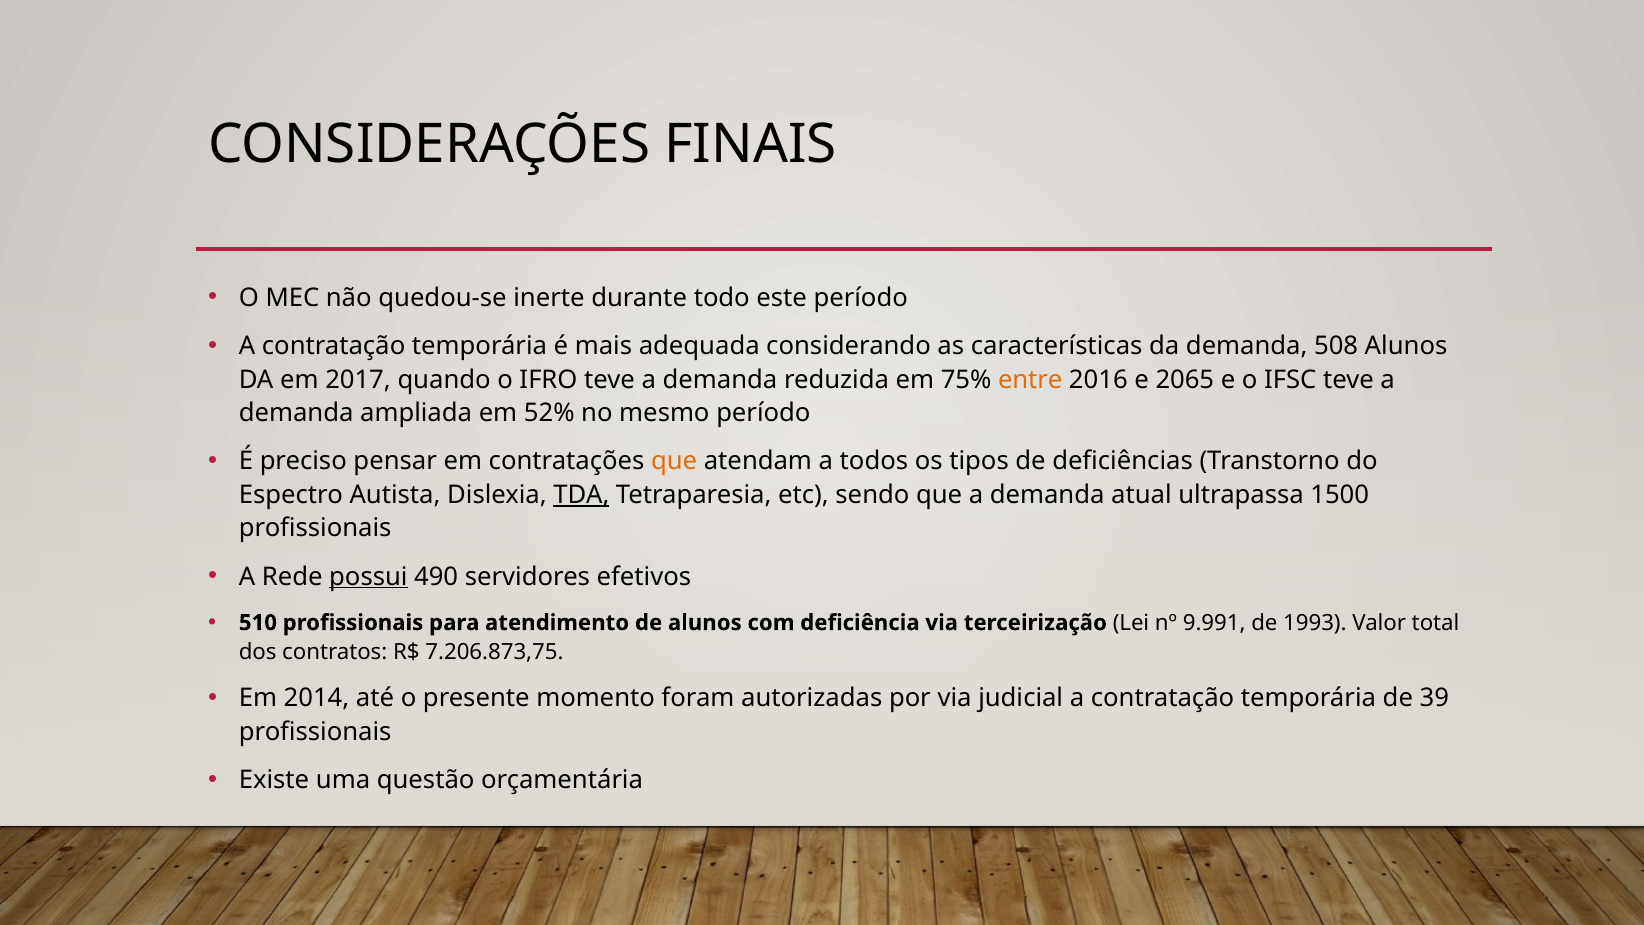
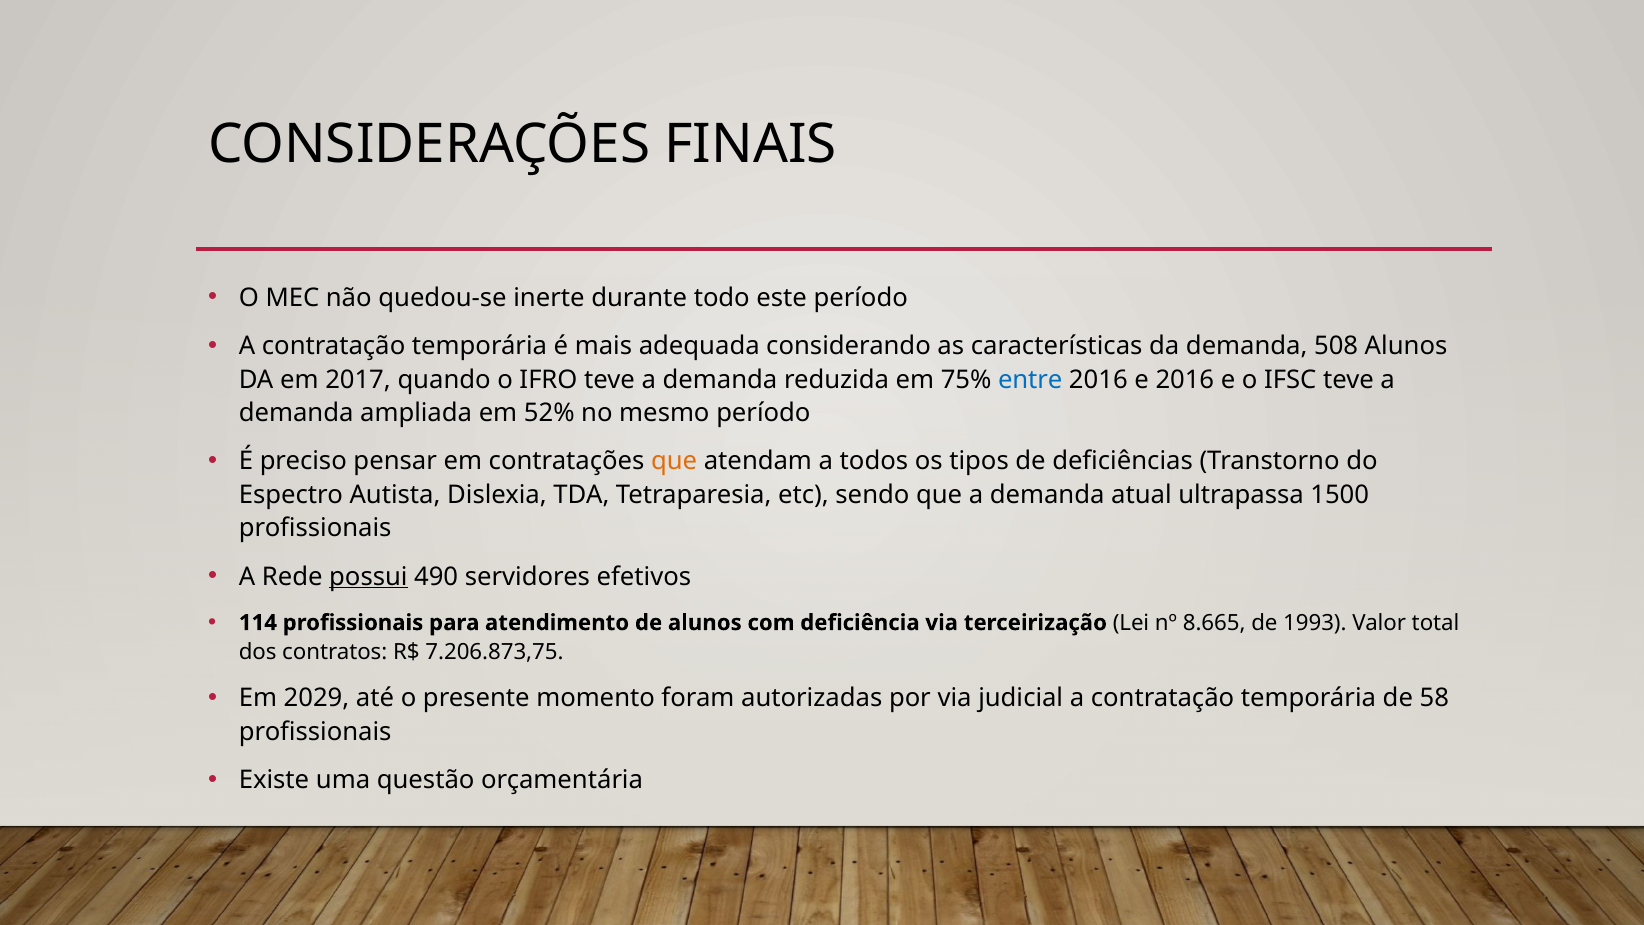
entre colour: orange -> blue (1030, 379)
e 2065: 2065 -> 2016 (1185, 379)
TDA underline: present -> none (581, 495)
510: 510 -> 114 (258, 623)
9.991: 9.991 -> 8.665 (1214, 623)
2014: 2014 -> 2029 (316, 698)
39: 39 -> 58 (1434, 698)
